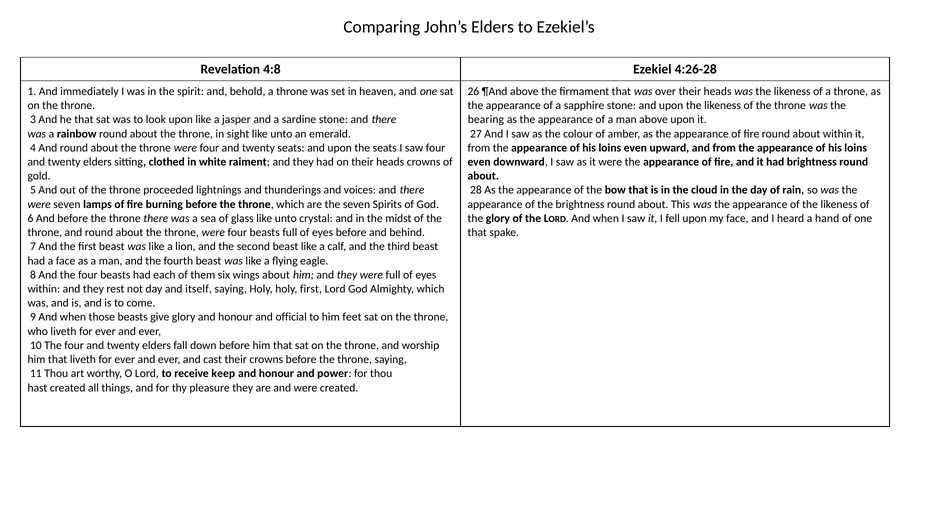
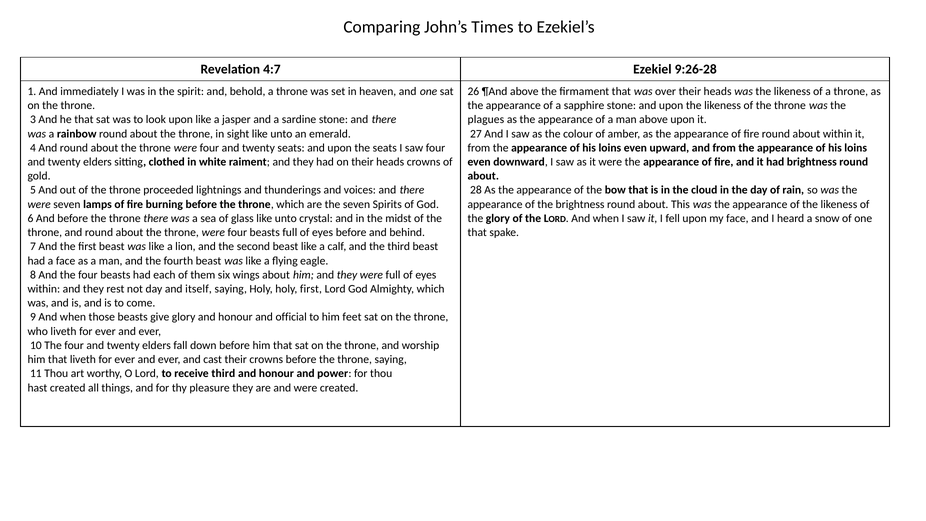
John’s Elders: Elders -> Times (492, 27)
4:8: 4:8 -> 4:7 (272, 69)
4:26-28: 4:26-28 -> 9:26-28 (696, 69)
bearing: bearing -> plagues (486, 120)
hand: hand -> snow (827, 218)
receive keep: keep -> third (223, 374)
